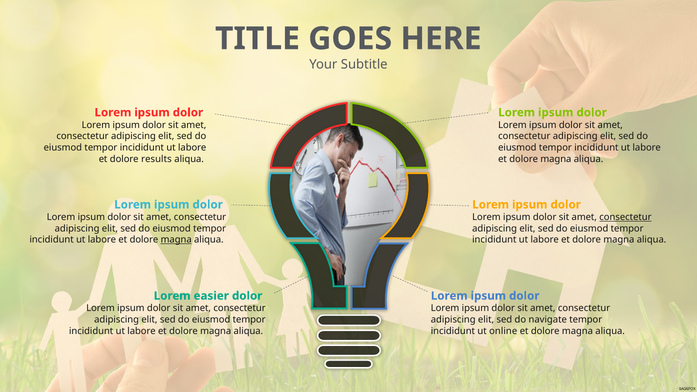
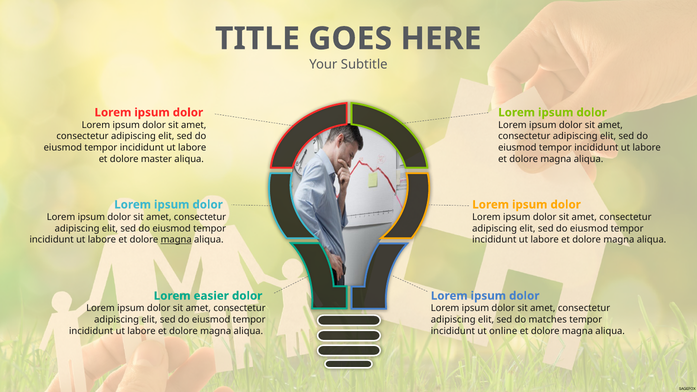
results: results -> master (156, 159)
consectetur underline: present -> none (625, 217)
navigate: navigate -> matches (548, 320)
